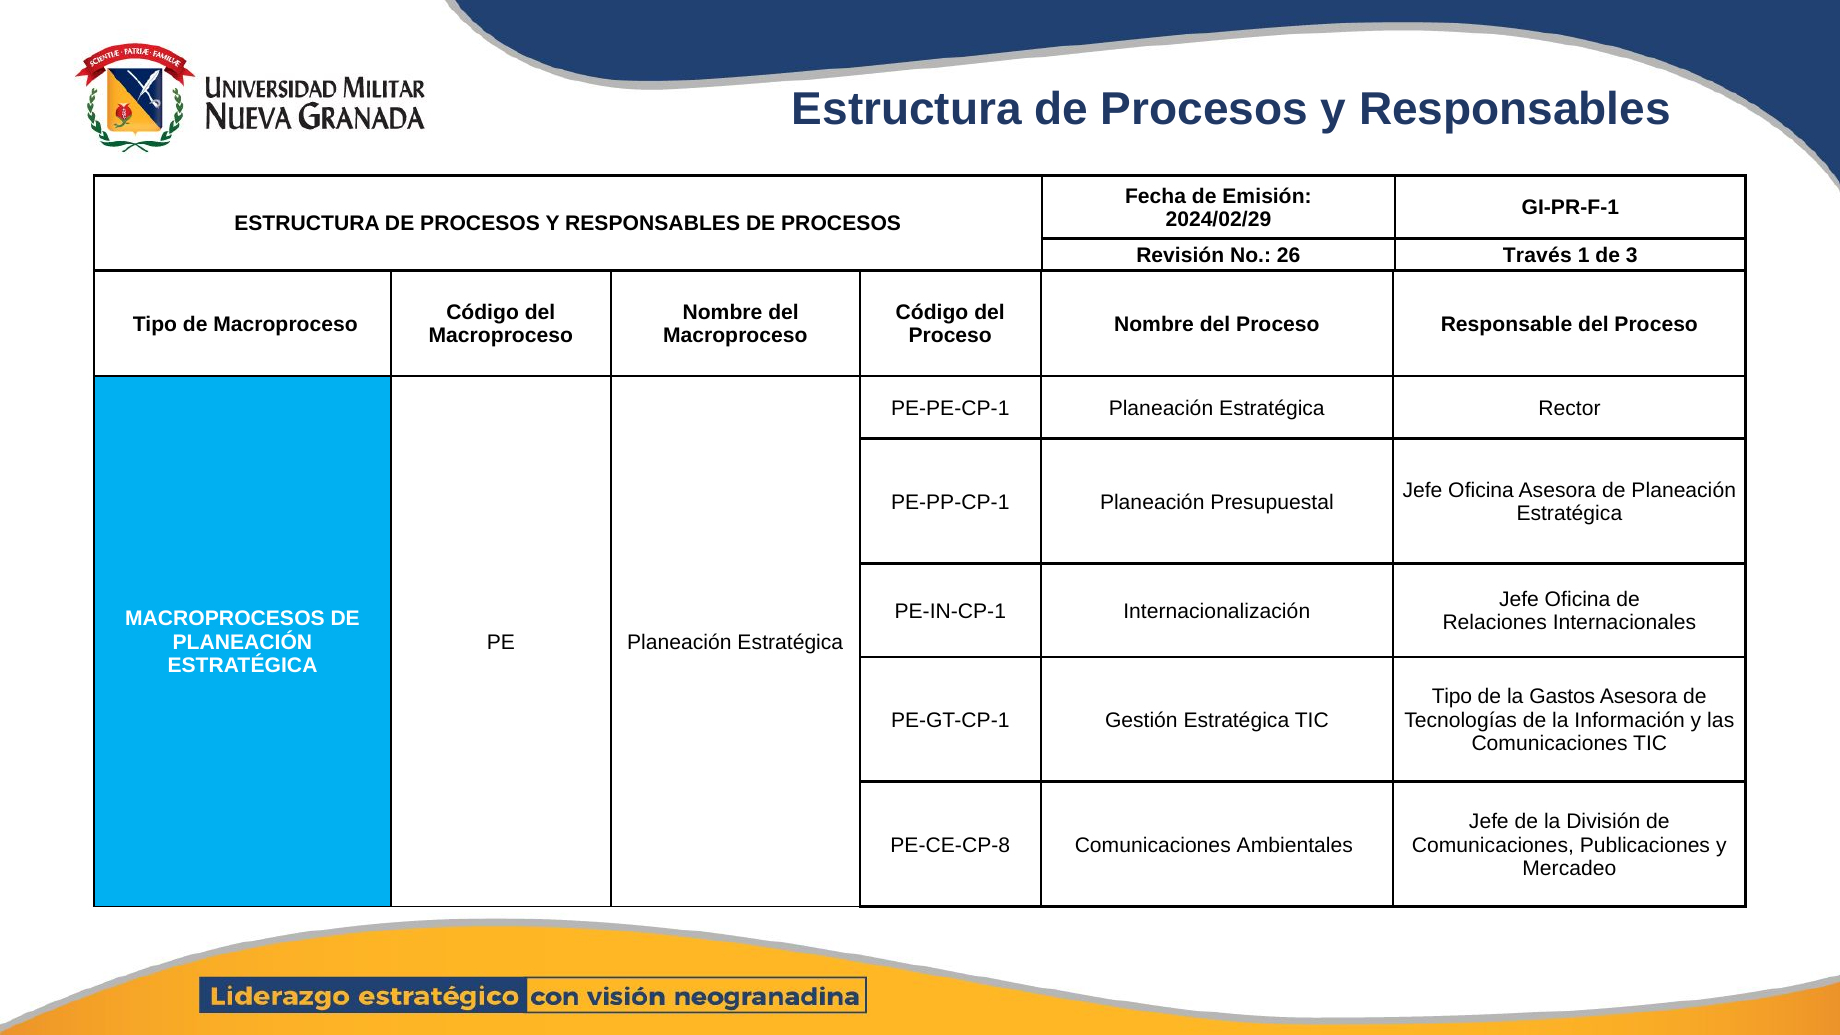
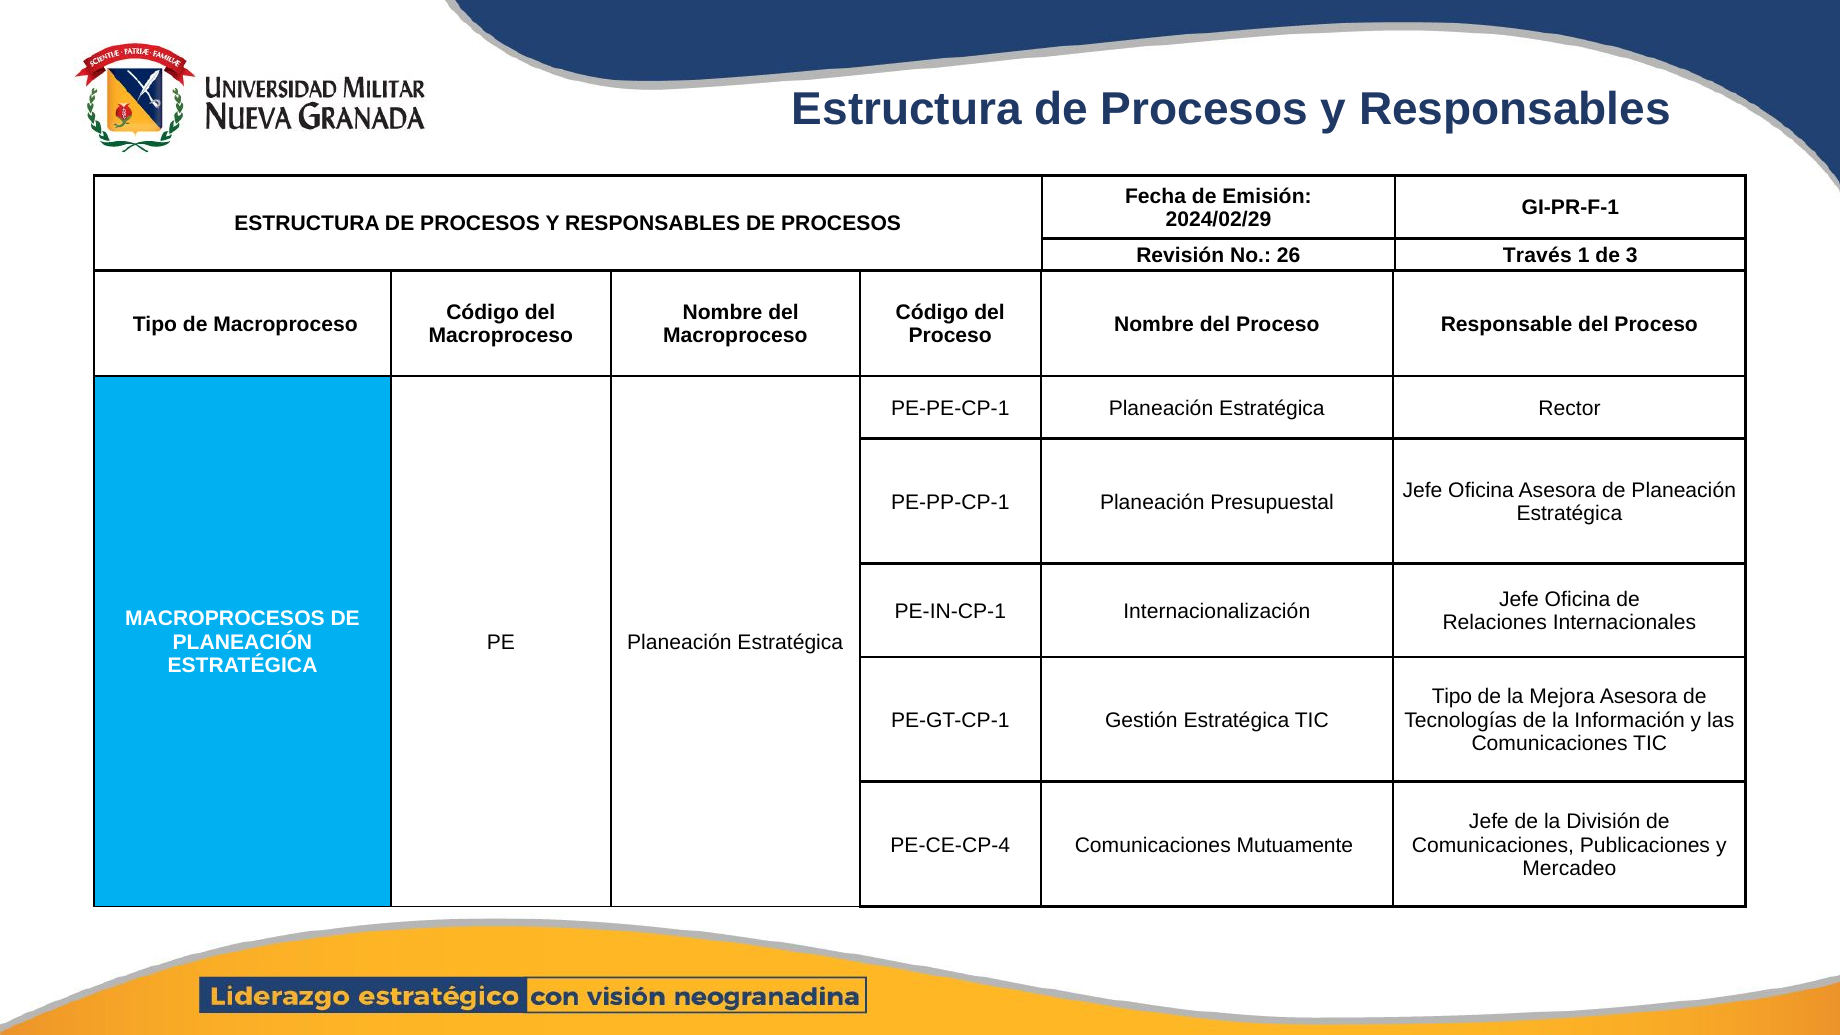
Gastos: Gastos -> Mejora (1562, 697)
PE-CE-CP-8: PE-CE-CP-8 -> PE-CE-CP-4 (950, 845)
Ambientales: Ambientales -> Mutuamente (1295, 845)
